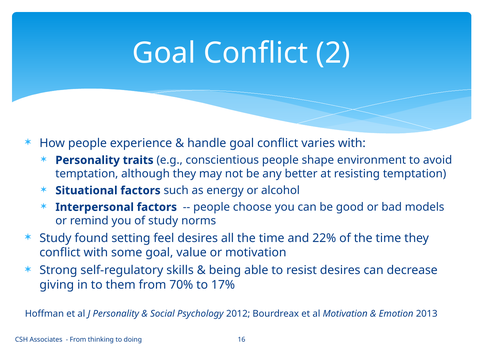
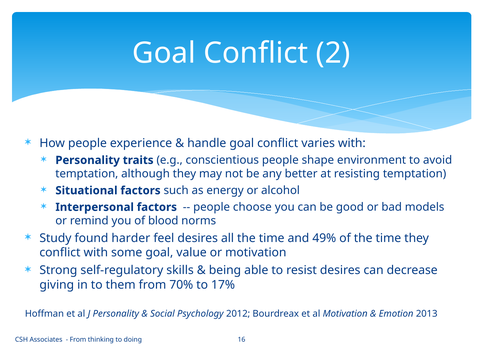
of study: study -> blood (163, 221)
setting: setting -> harder (131, 238)
22%: 22% -> 49% (324, 238)
